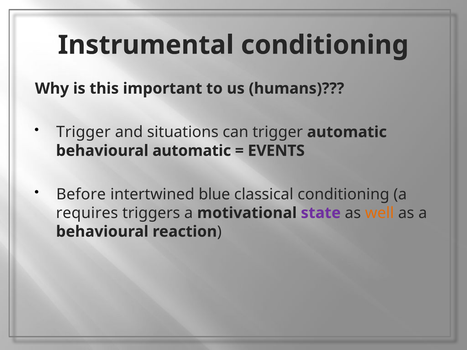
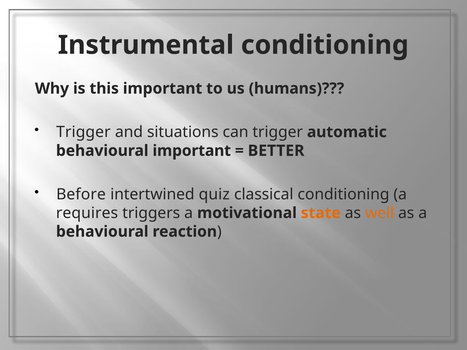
behavioural automatic: automatic -> important (192, 151)
EVENTS: EVENTS -> BETTER (276, 151)
blue: blue -> quiz (214, 194)
state colour: purple -> orange (321, 213)
